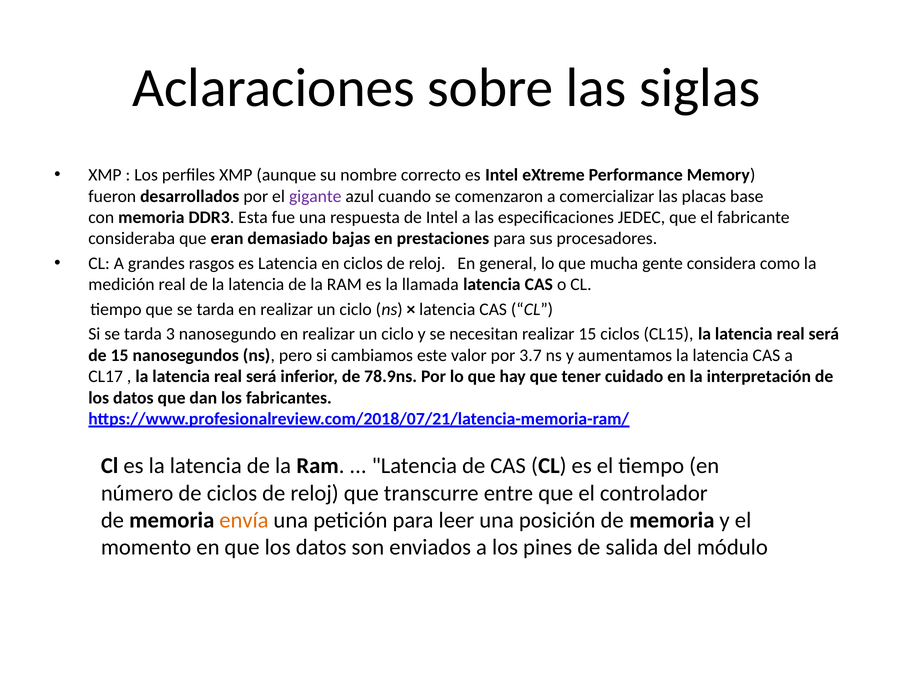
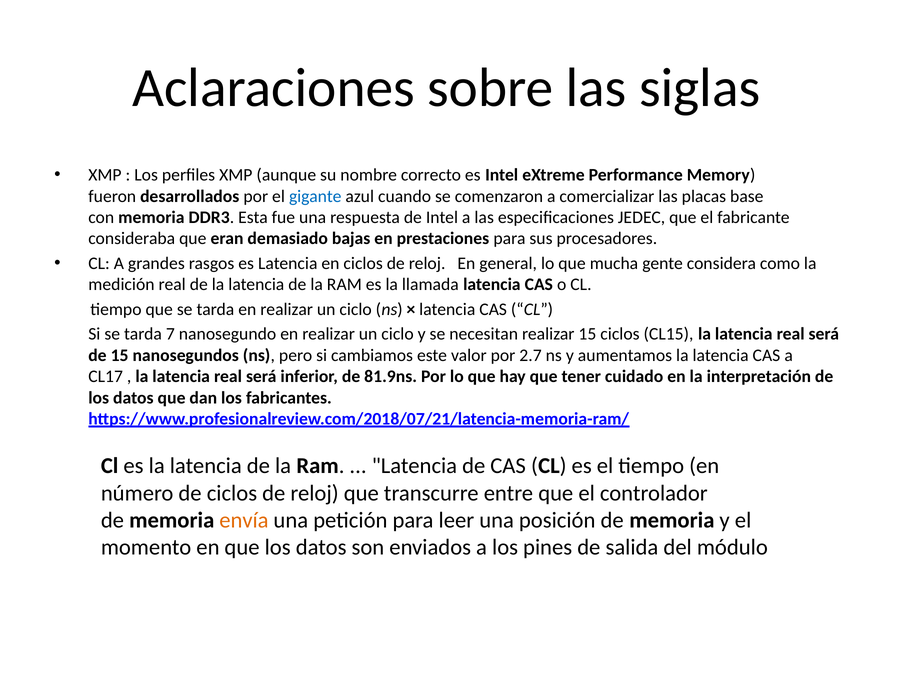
gigante colour: purple -> blue (315, 196)
3: 3 -> 7 (170, 334)
3.7: 3.7 -> 2.7 (531, 355)
78.9ns: 78.9ns -> 81.9ns (391, 376)
